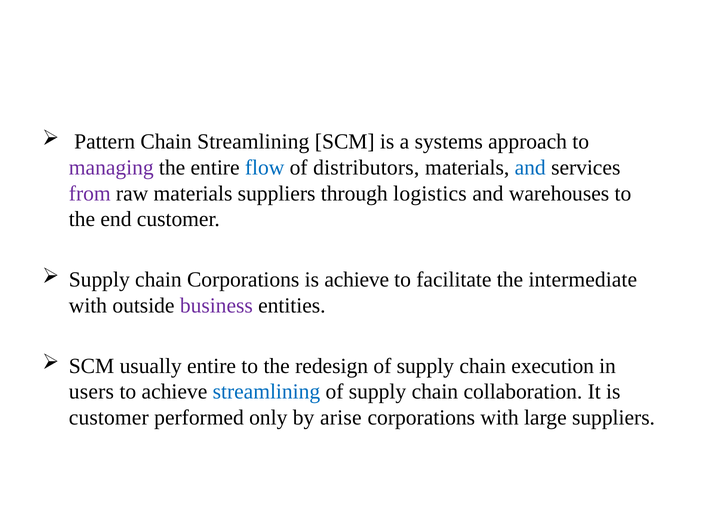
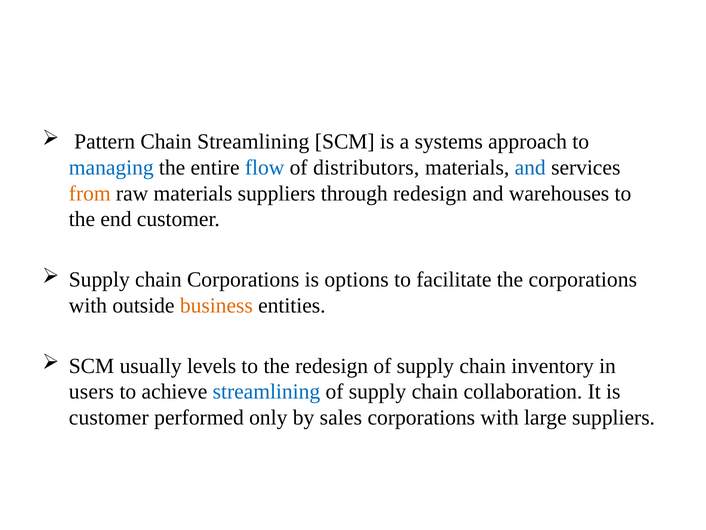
managing colour: purple -> blue (111, 167)
from colour: purple -> orange (90, 193)
through logistics: logistics -> redesign (430, 193)
is achieve: achieve -> options (357, 279)
the intermediate: intermediate -> corporations (583, 279)
business colour: purple -> orange (216, 305)
usually entire: entire -> levels (212, 366)
execution: execution -> inventory (553, 366)
arise: arise -> sales (341, 417)
